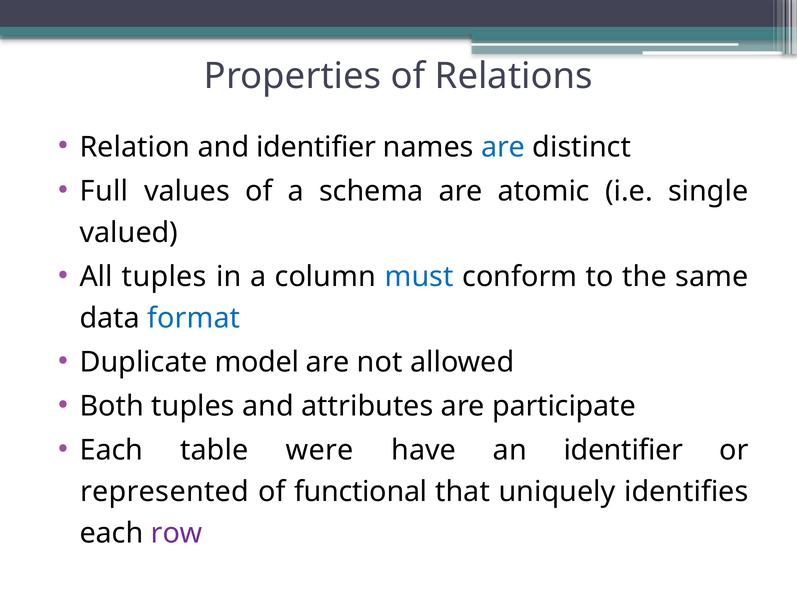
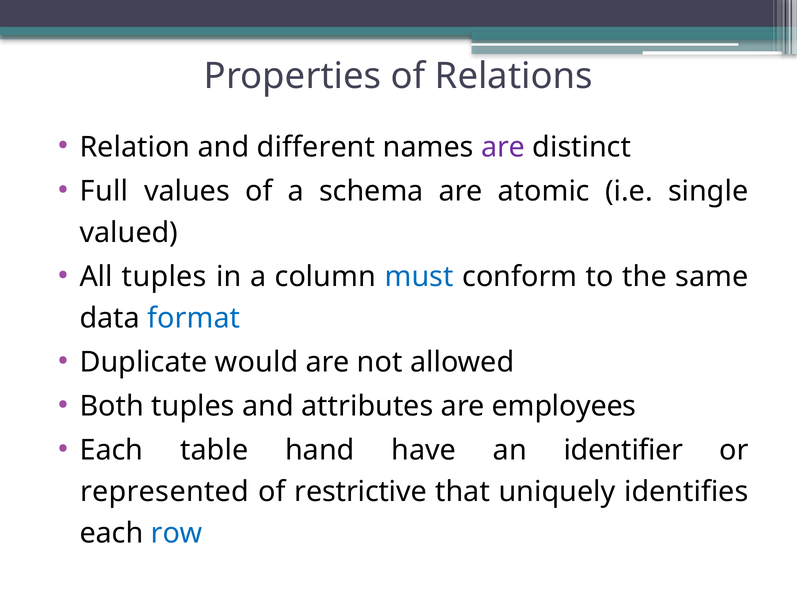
and identifier: identifier -> different (316, 147)
are colour: blue -> purple (503, 147)
model: model -> would (257, 362)
participate: participate -> employees (564, 406)
were: were -> hand (320, 450)
functional: functional -> restrictive (361, 491)
row colour: purple -> blue (177, 533)
